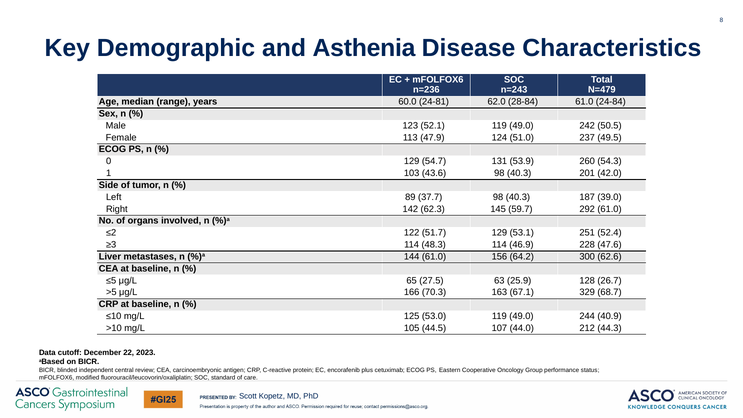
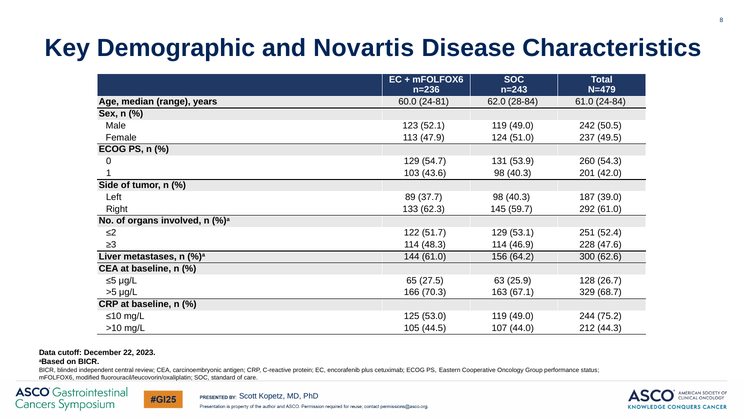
Asthenia: Asthenia -> Novartis (364, 48)
142: 142 -> 133 (410, 209)
40.9: 40.9 -> 75.2 (610, 316)
